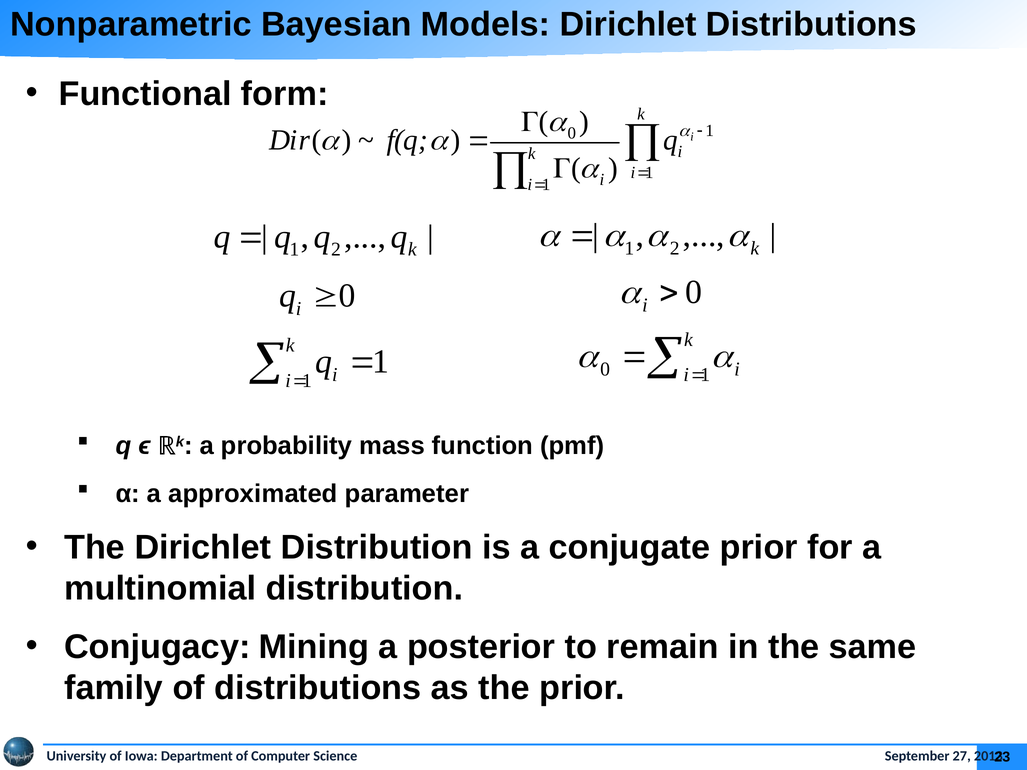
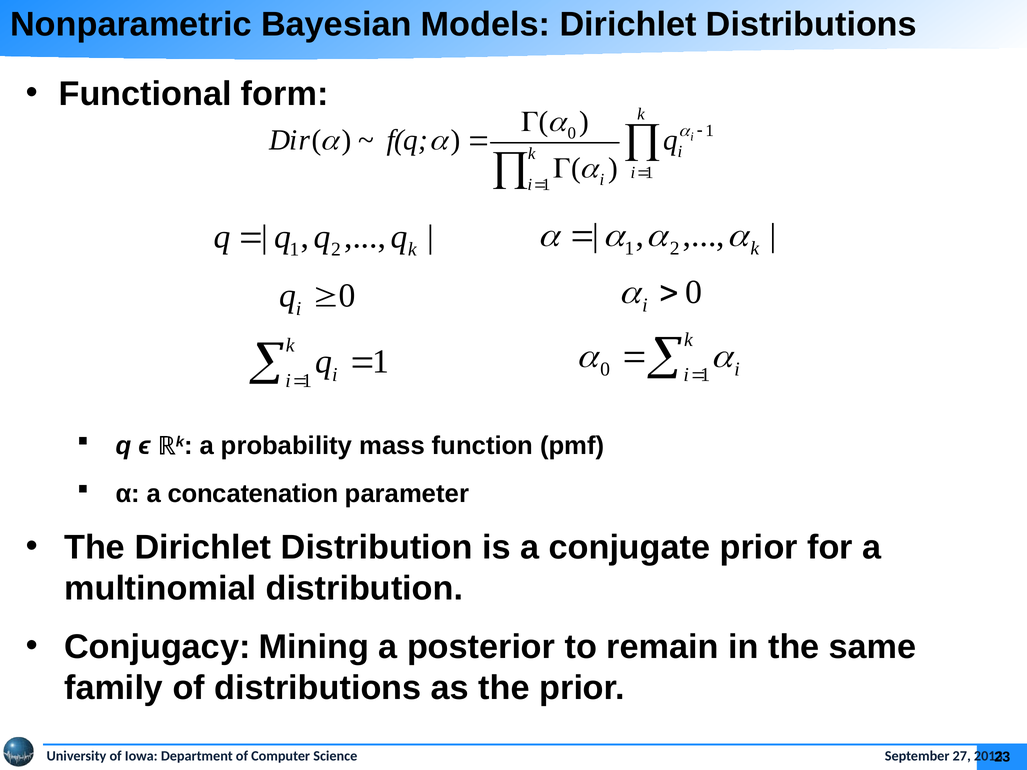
approximated: approximated -> concatenation (253, 494)
